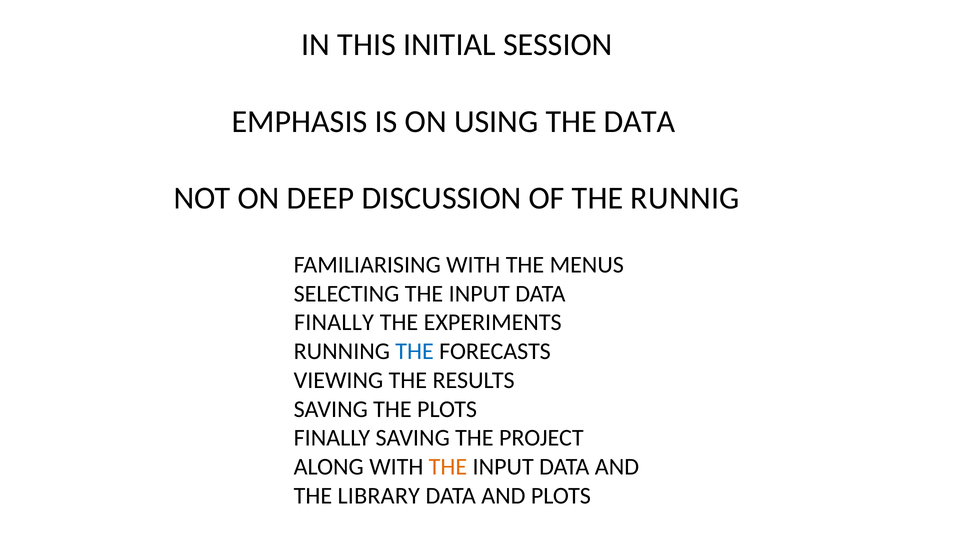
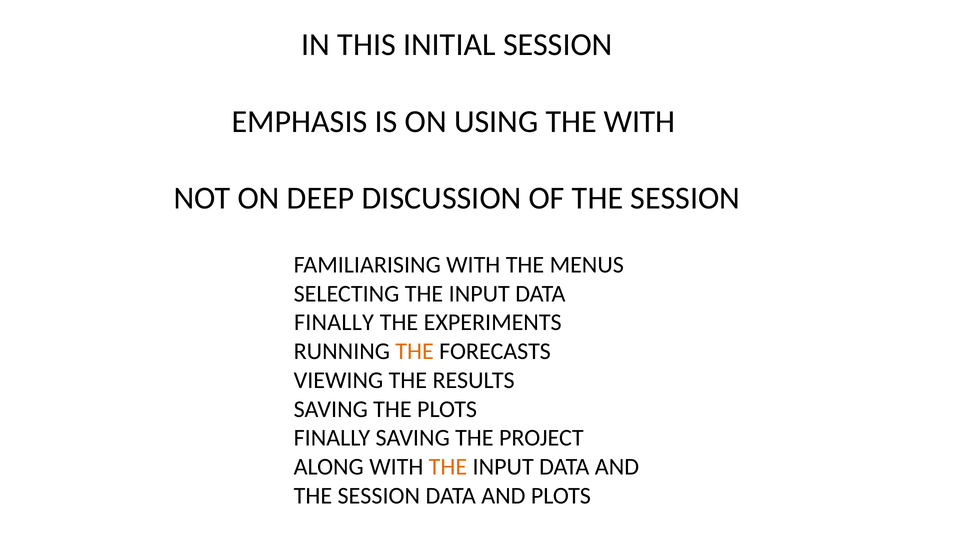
THE DATA: DATA -> WITH (640, 121)
OF THE RUNNIG: RUNNIG -> SESSION (685, 198)
THE colour: blue -> orange (415, 351)
LIBRARY: LIBRARY -> SESSION (379, 496)
